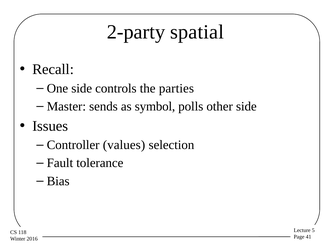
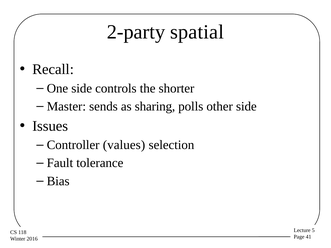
parties: parties -> shorter (176, 88)
symbol: symbol -> sharing (155, 106)
